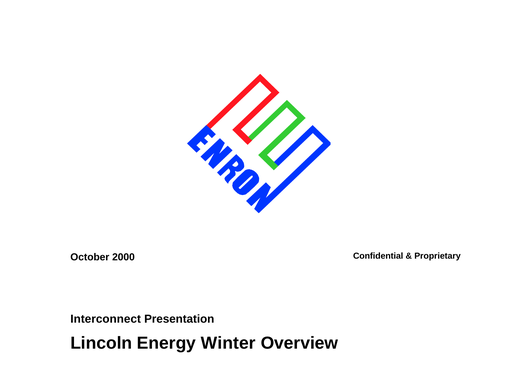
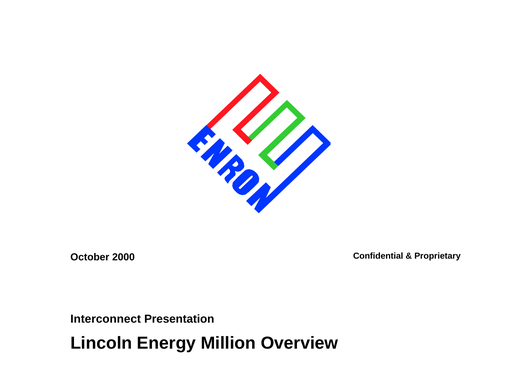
Winter: Winter -> Million (228, 344)
